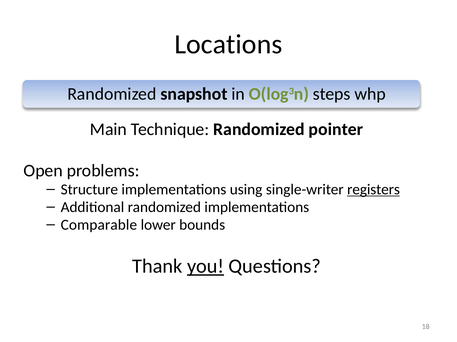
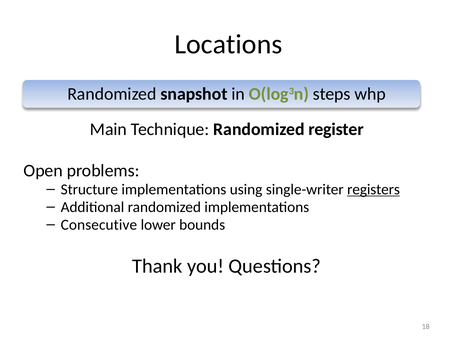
pointer: pointer -> register (336, 130)
Comparable: Comparable -> Consecutive (99, 225)
you underline: present -> none (206, 267)
